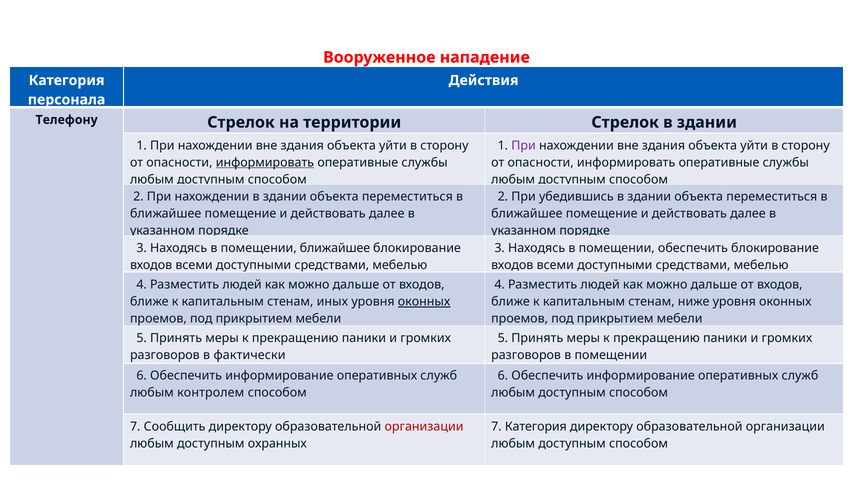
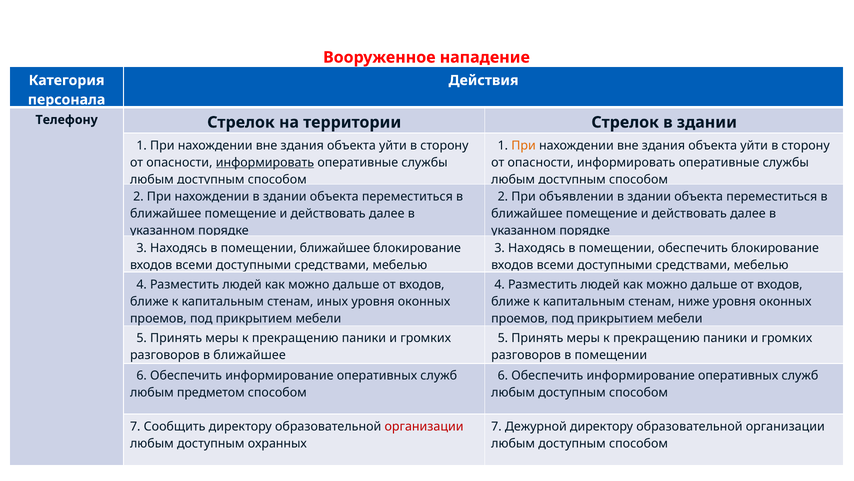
При colour: purple -> orange (524, 145)
убедившись: убедившись -> объявлении (576, 197)
оконных underline: present -> none (424, 301)
разговоров в фактически: фактически -> ближайшее (250, 355)
контролем: контролем -> предметом (211, 392)
7 Категория: Категория -> Дежурной (536, 426)
